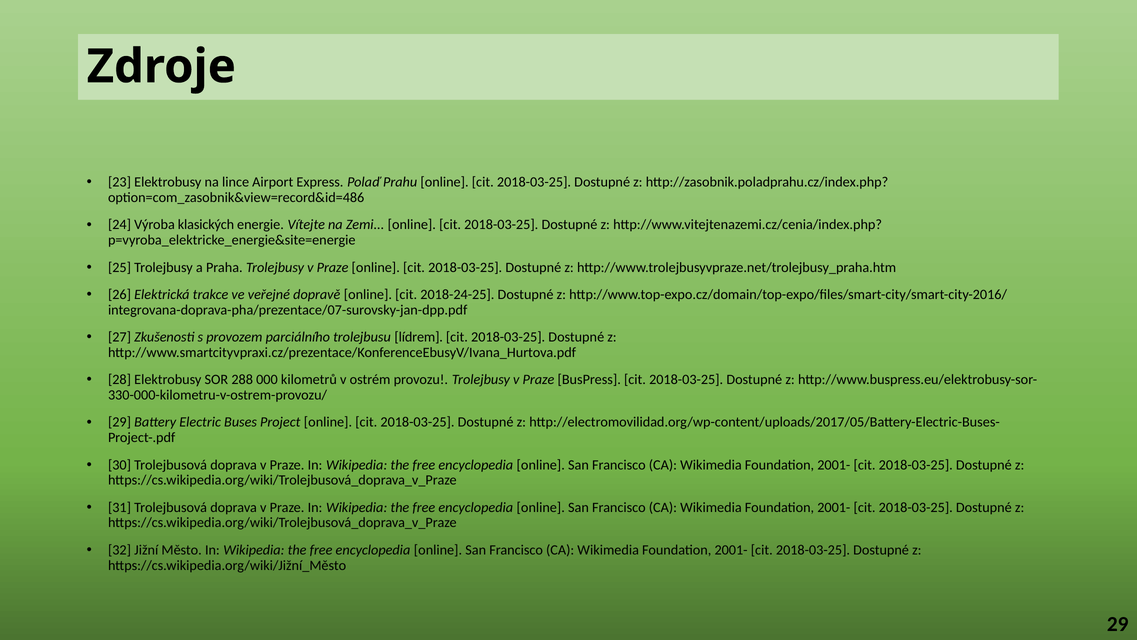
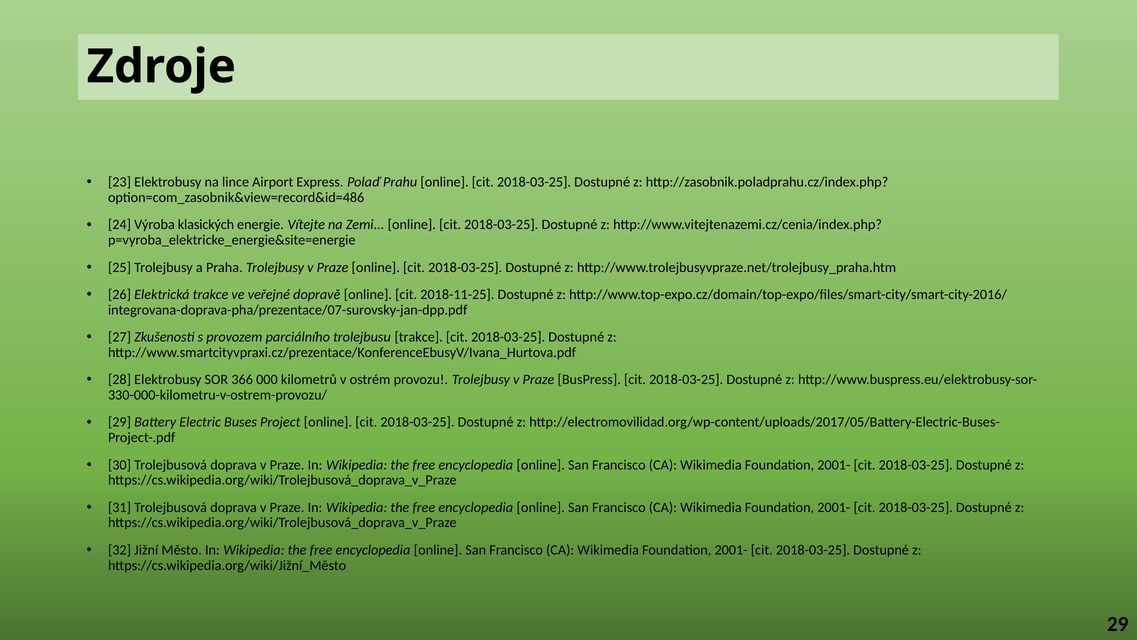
2018-24-25: 2018-24-25 -> 2018-11-25 (457, 294)
trolejbusu lídrem: lídrem -> trakce (419, 337)
288: 288 -> 366 (242, 379)
